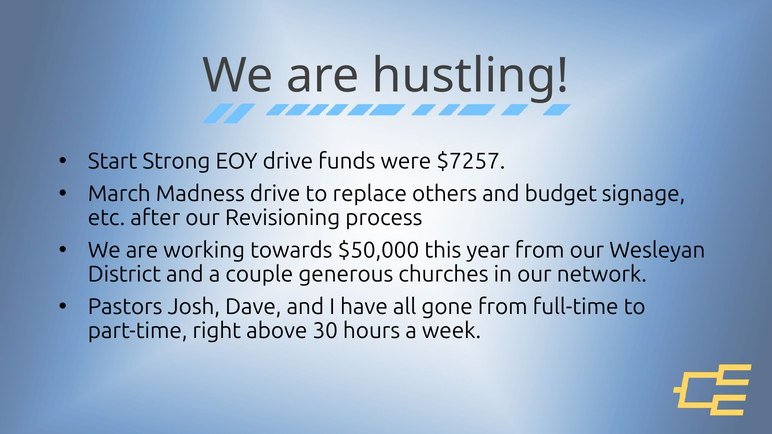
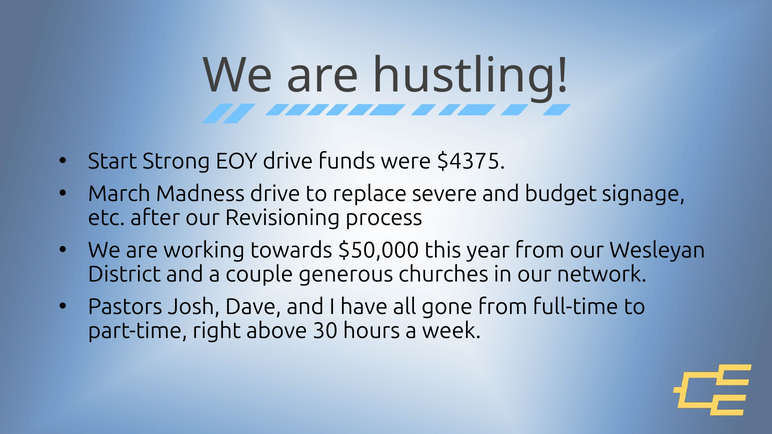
$7257: $7257 -> $4375 (471, 161)
others: others -> severe (445, 194)
